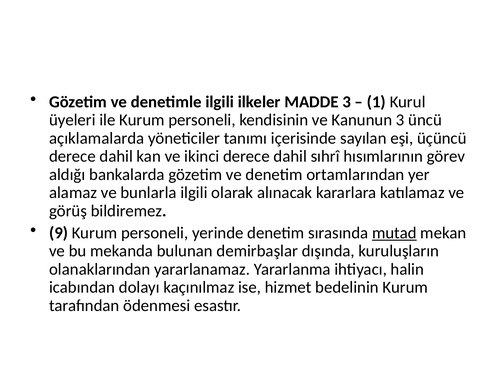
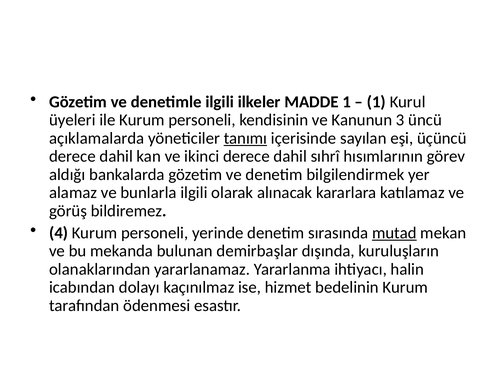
MADDE 3: 3 -> 1 (347, 102)
tanımı underline: none -> present (245, 138)
ortamlarından: ortamlarından -> bilgilendirmek (355, 175)
9: 9 -> 4 (59, 233)
